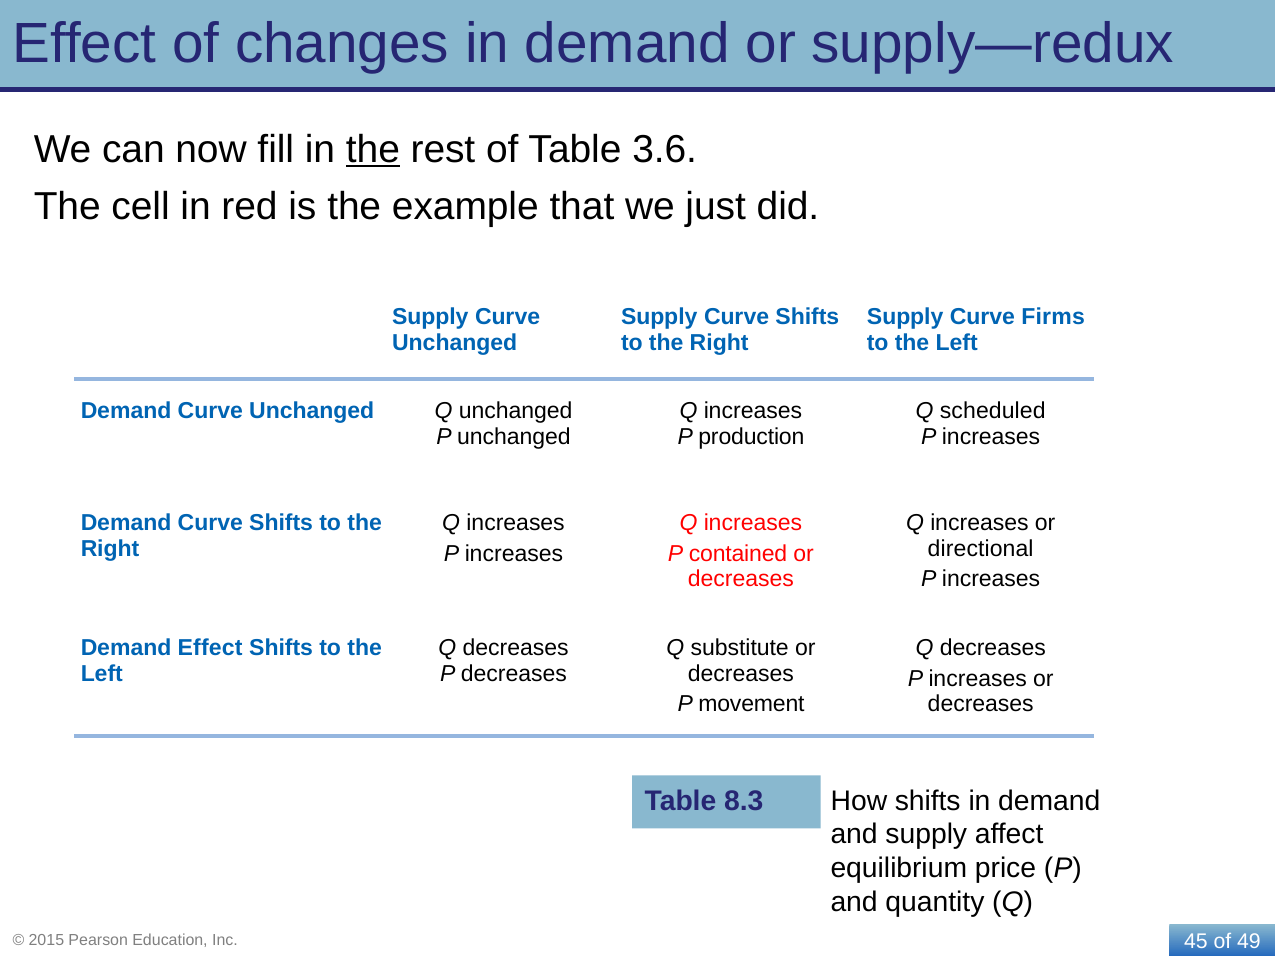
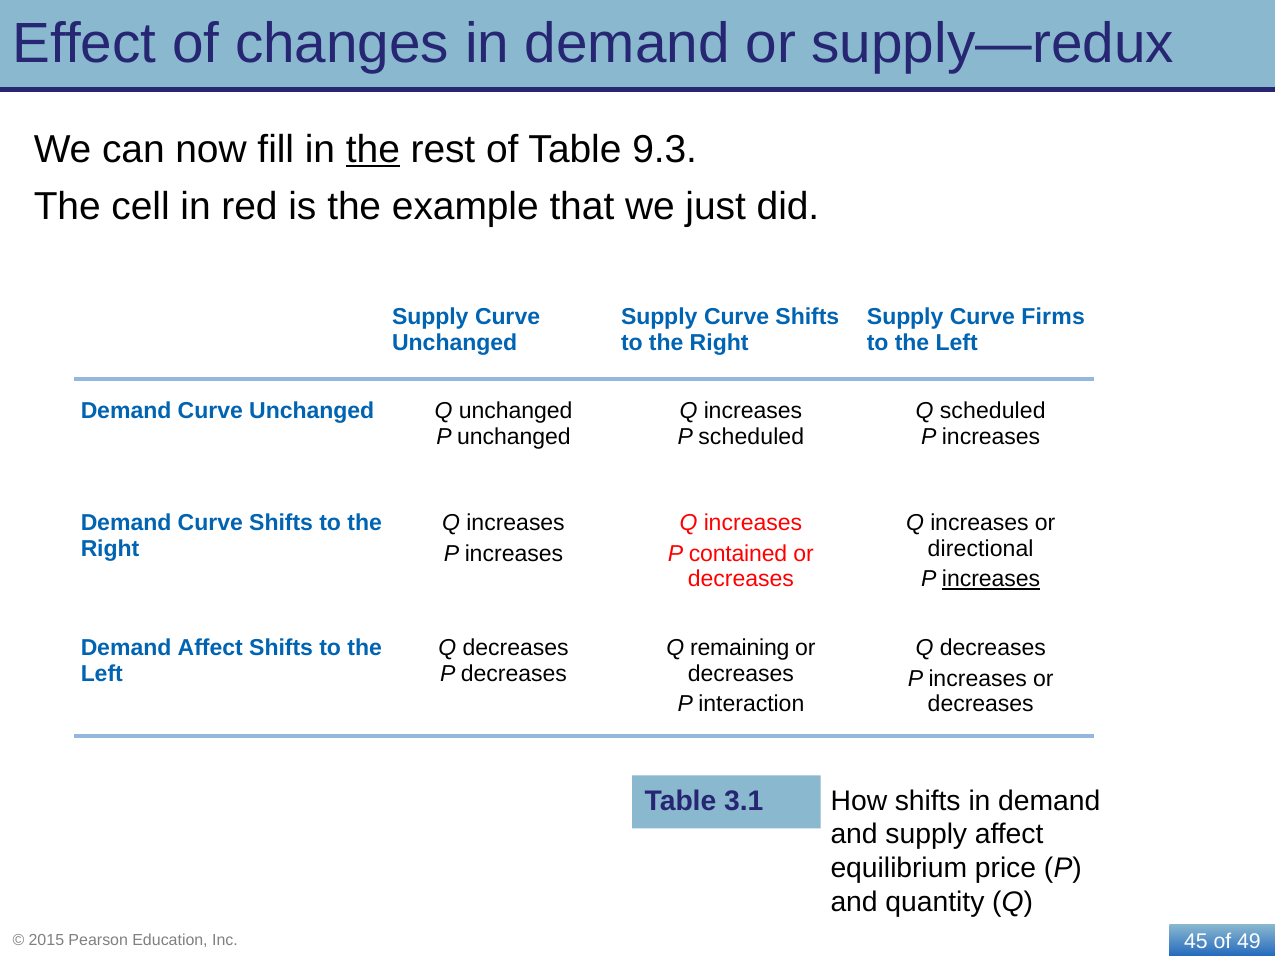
3.6: 3.6 -> 9.3 (665, 149)
P production: production -> scheduled (751, 437)
increases underline: none -> present (991, 579)
Demand Effect: Effect -> Affect (210, 649)
substitute: substitute -> remaining (740, 649)
movement: movement -> interaction (751, 705)
8.3: 8.3 -> 3.1 (744, 801)
